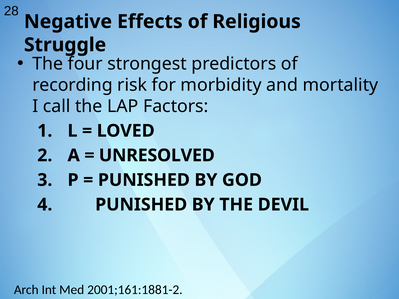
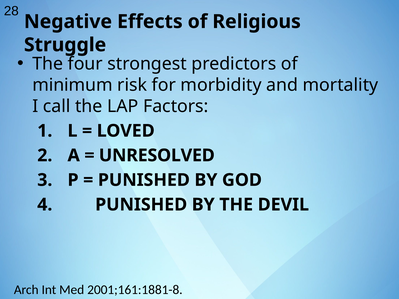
recording: recording -> minimum (72, 85)
2001;161:1881-2: 2001;161:1881-2 -> 2001;161:1881-8 (135, 290)
